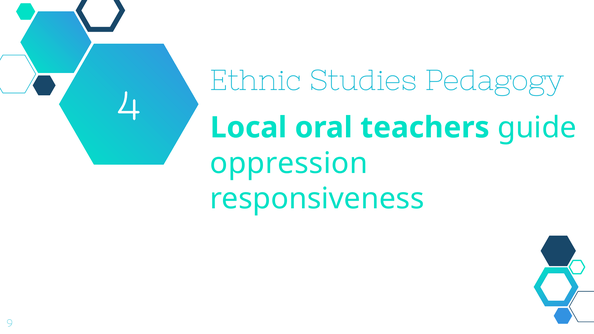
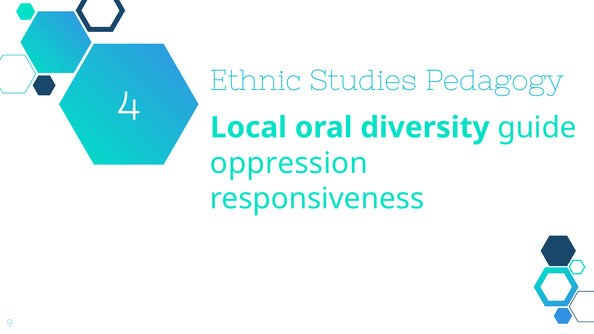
teachers: teachers -> diversity (425, 128)
